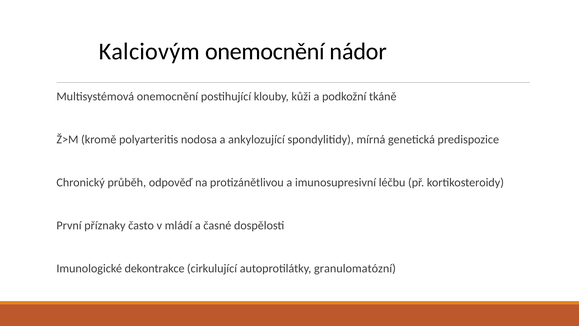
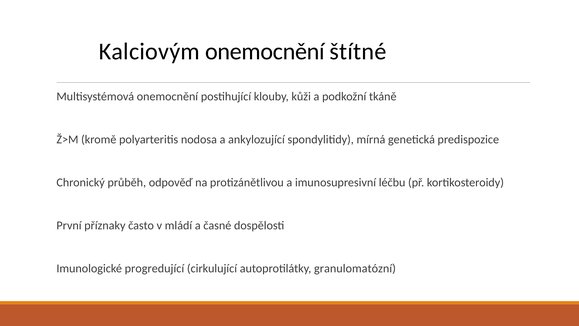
nádor: nádor -> štítné (358, 52)
dekontrakce: dekontrakce -> progredující (154, 268)
